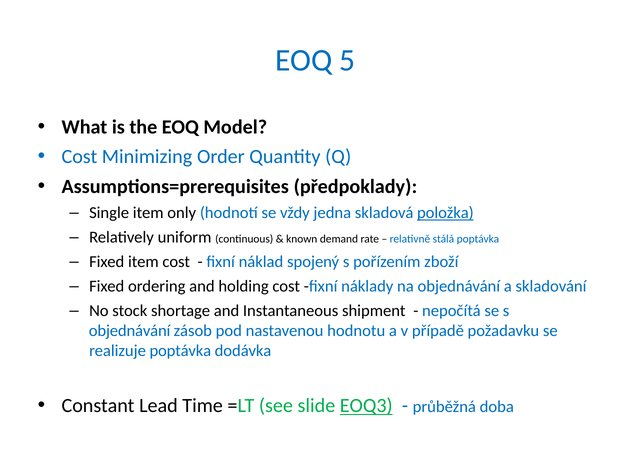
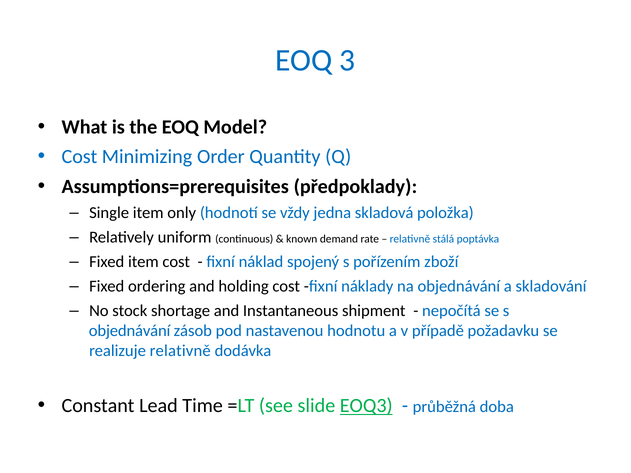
5: 5 -> 3 (347, 61)
položka underline: present -> none (445, 213)
realizuje poptávka: poptávka -> relativně (180, 351)
